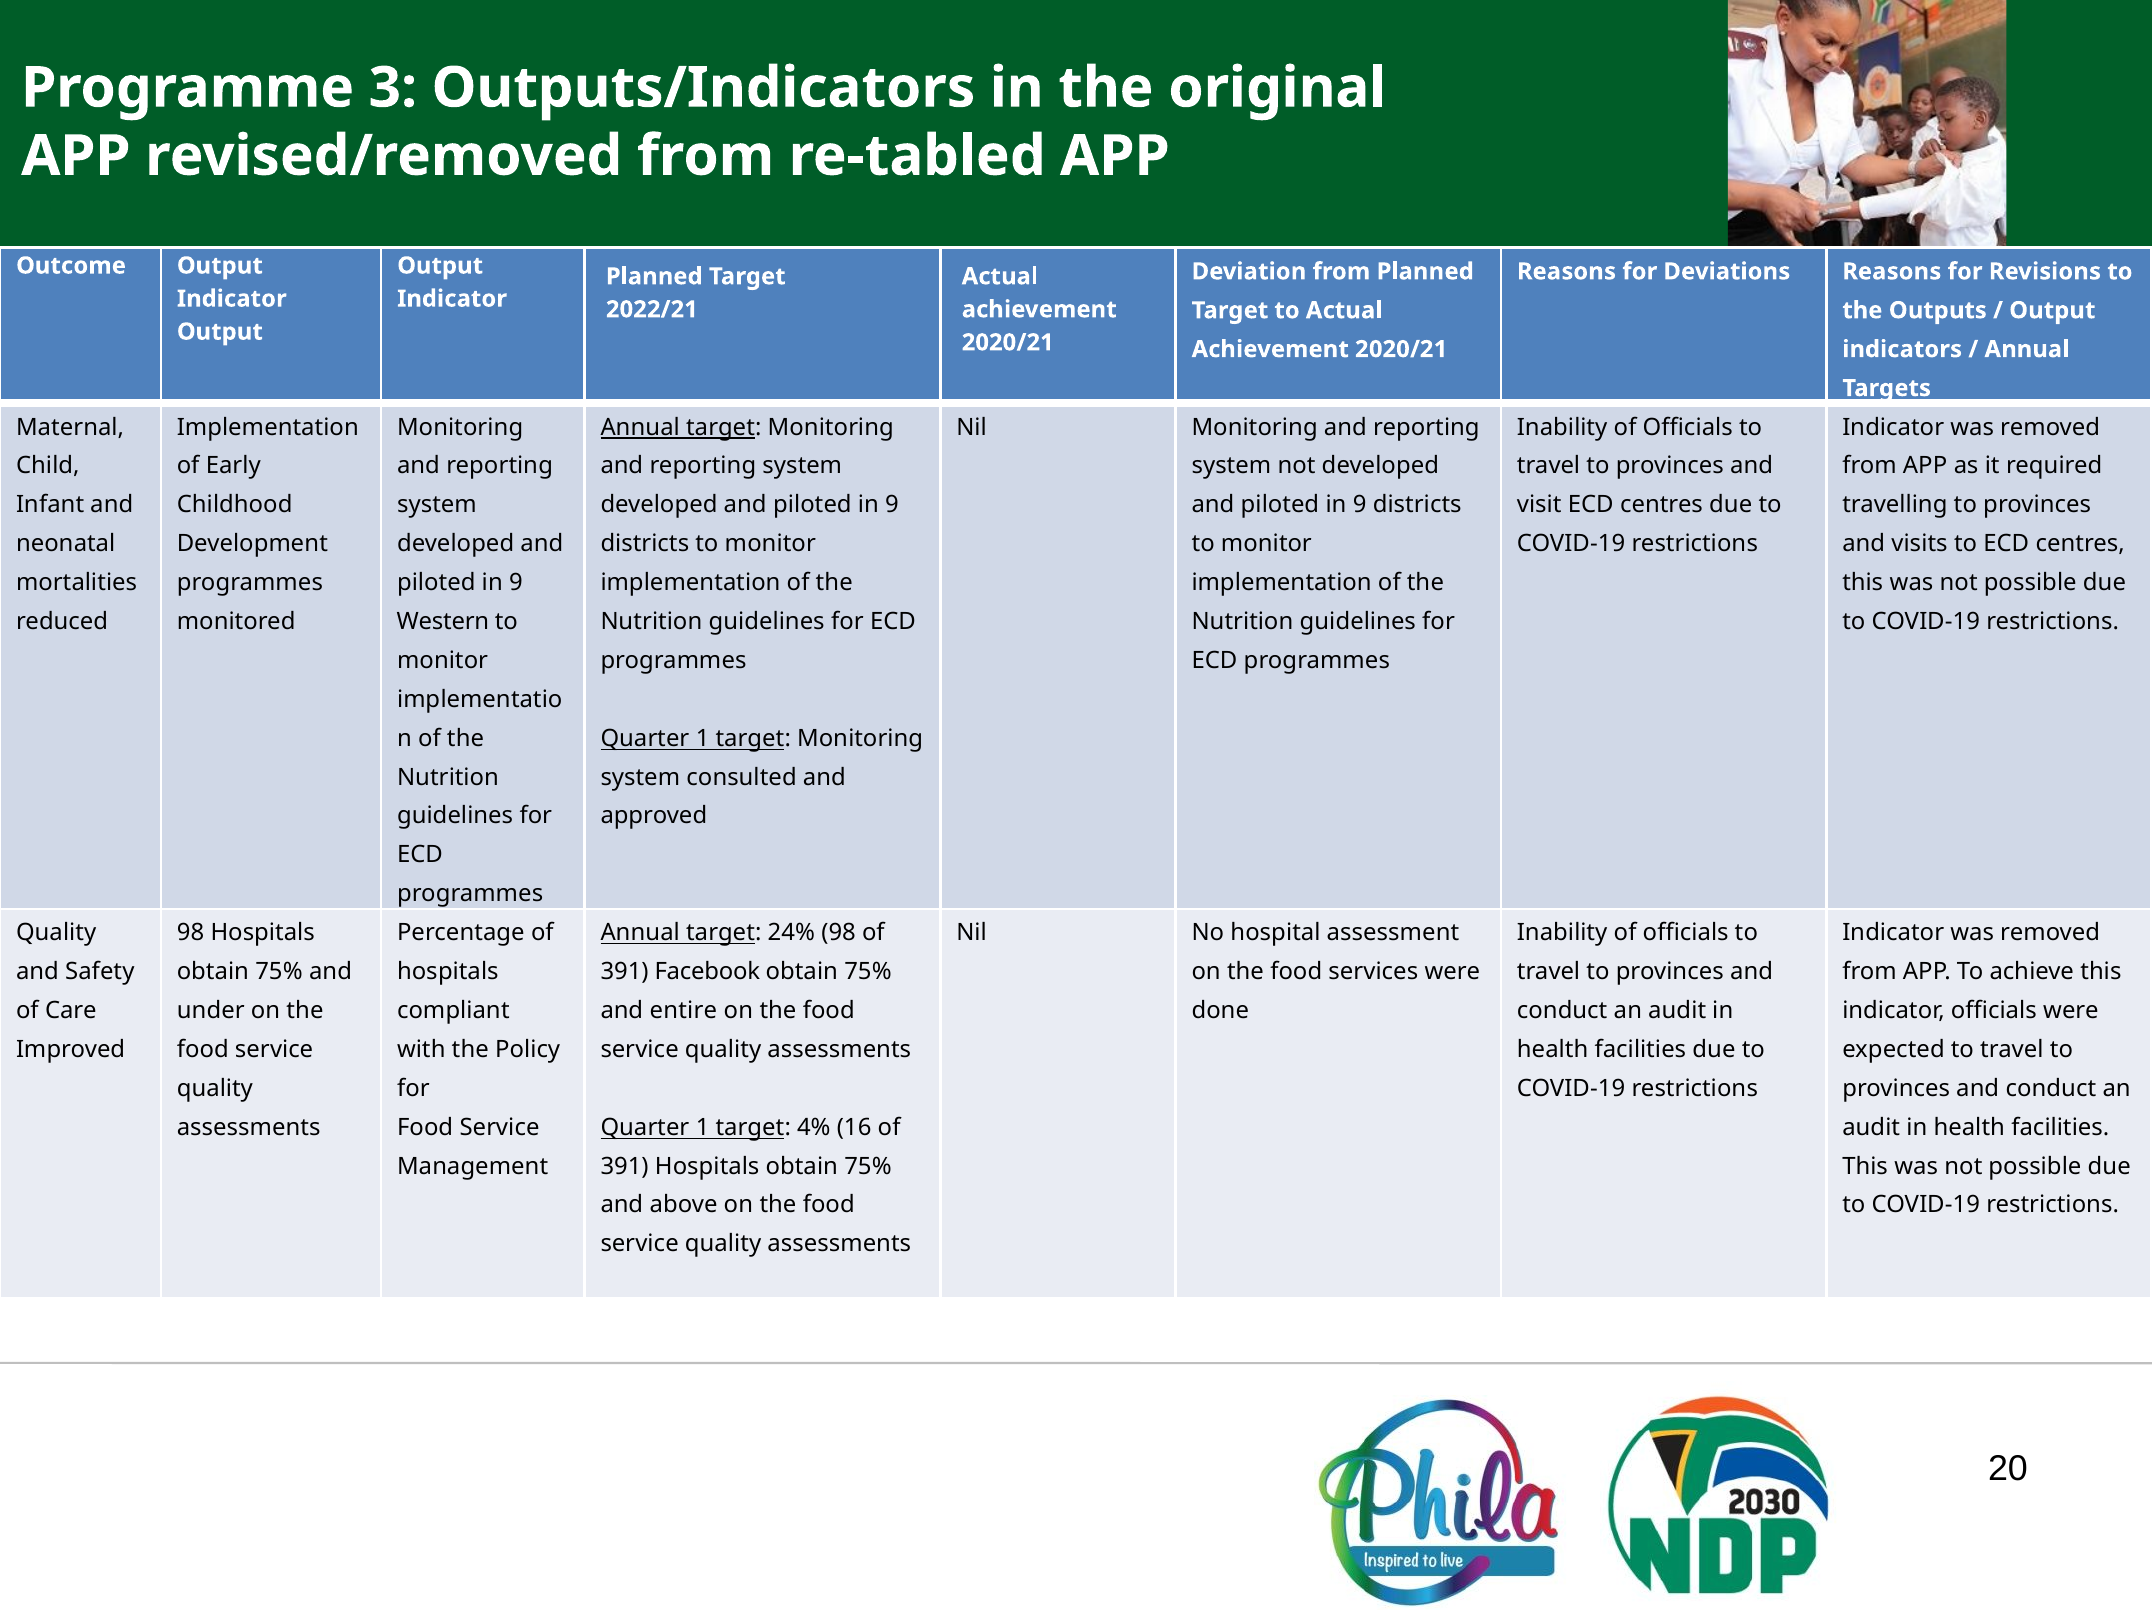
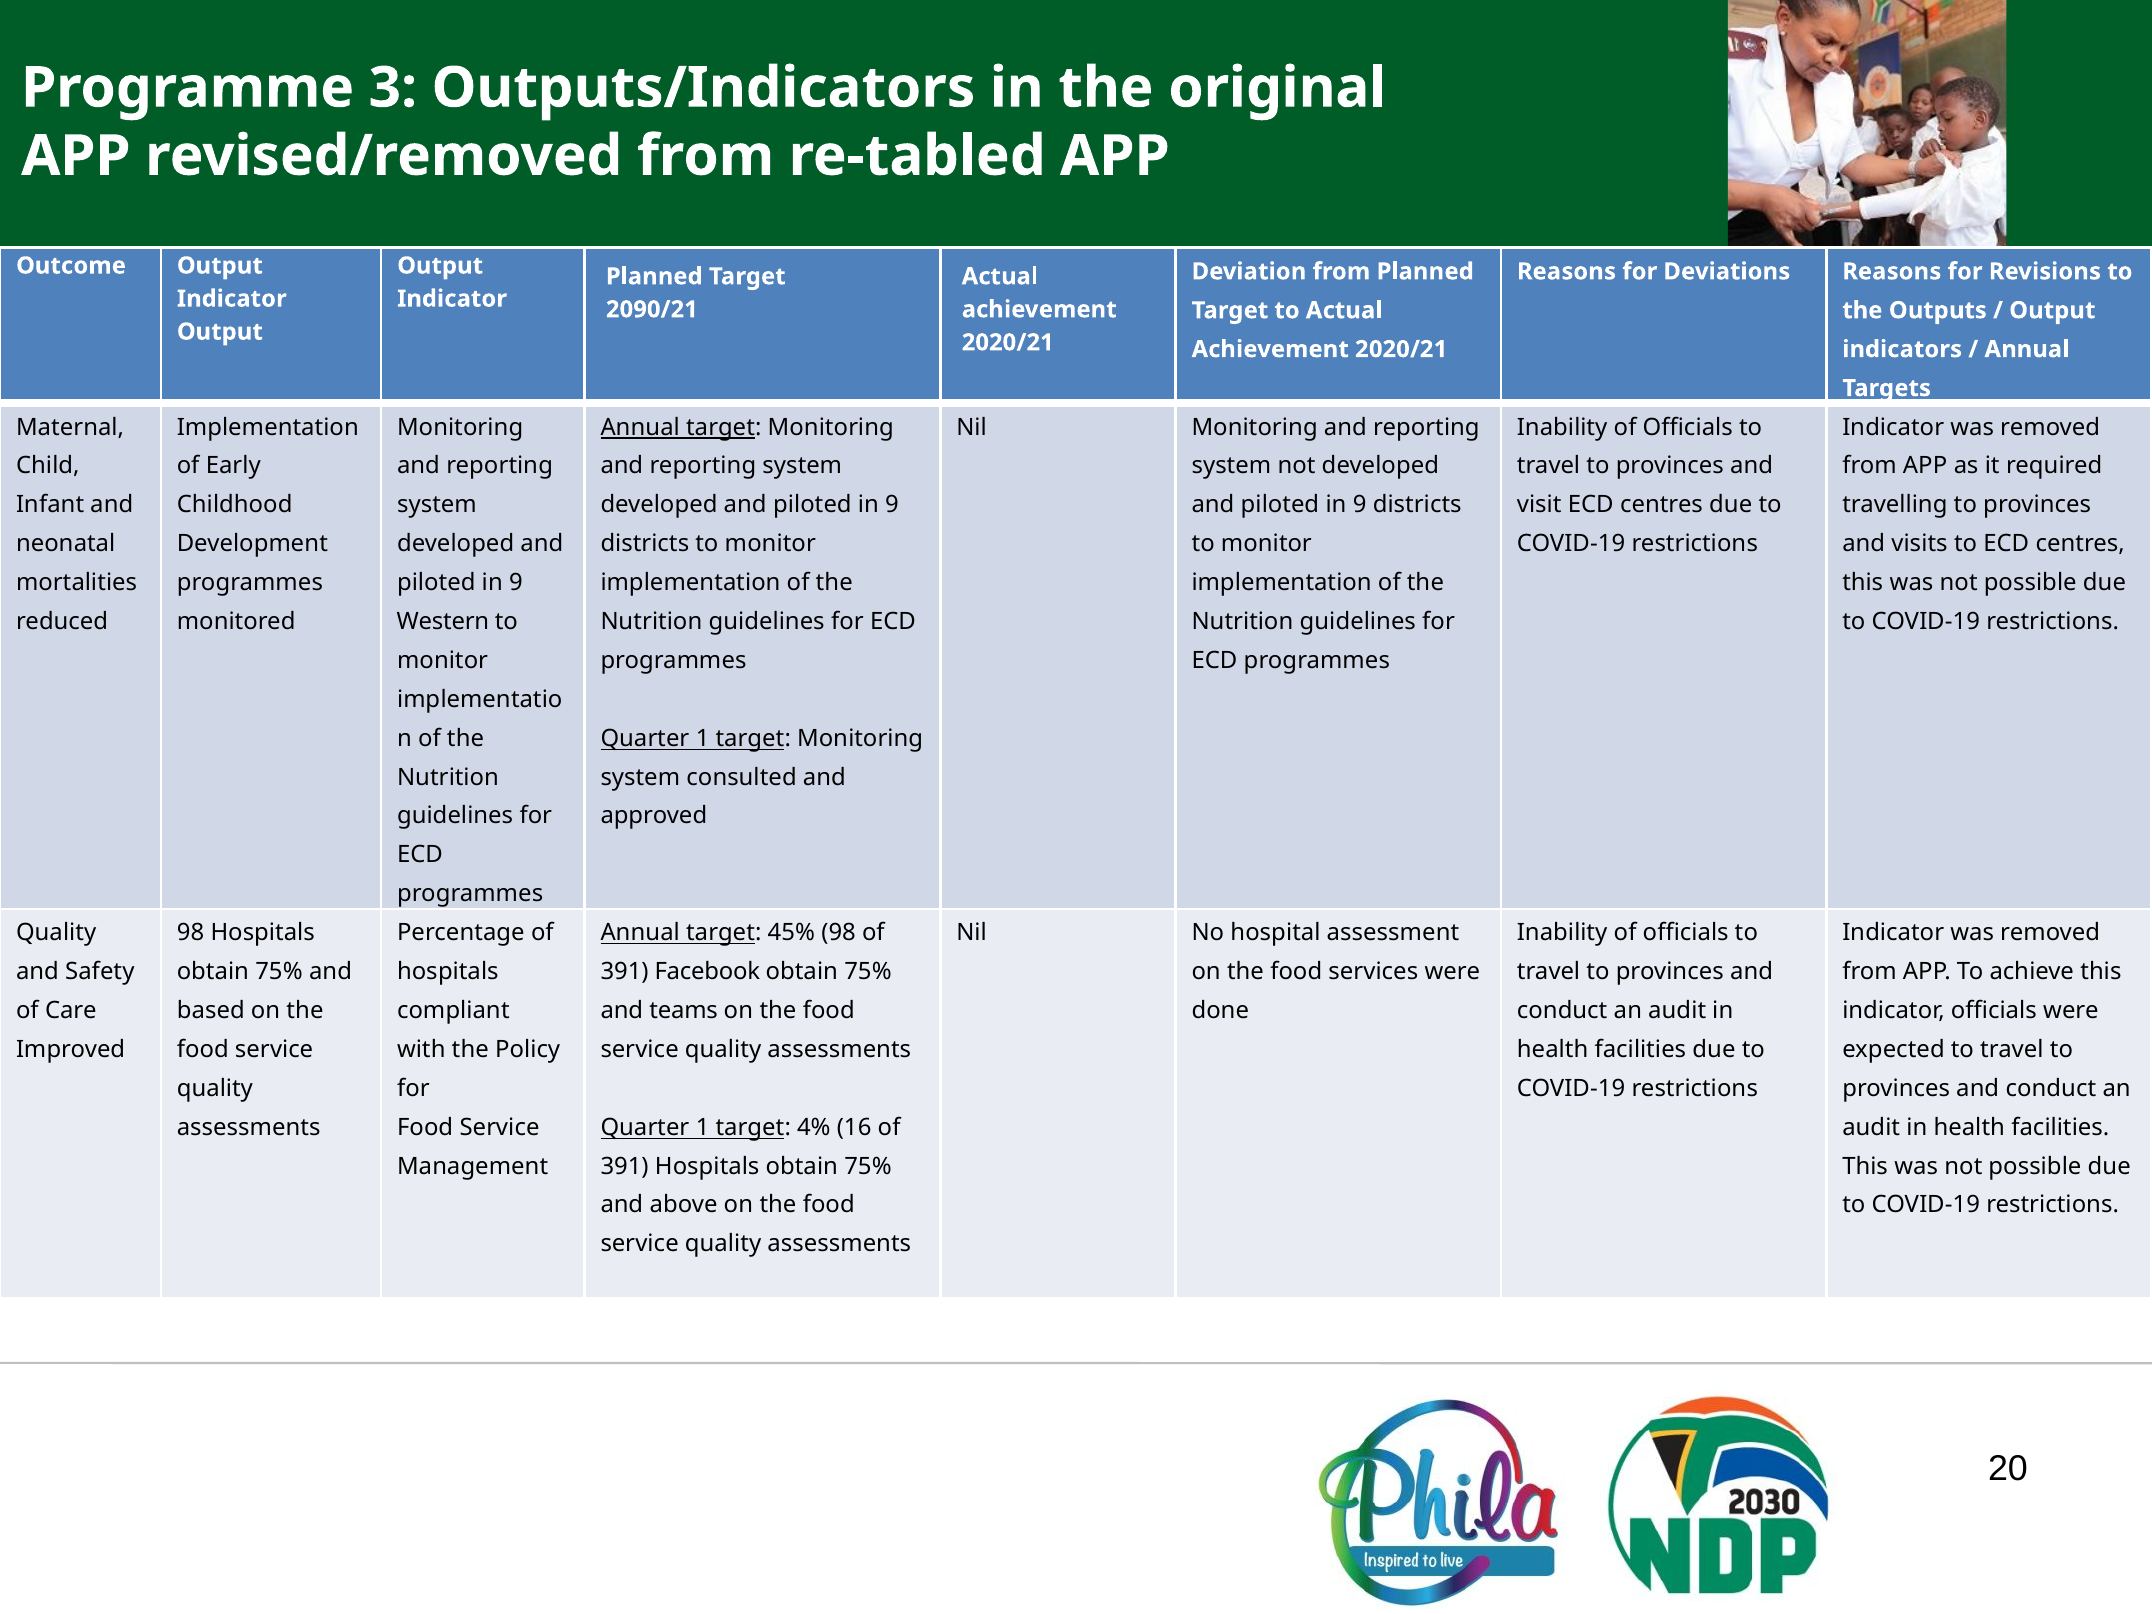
2022/21: 2022/21 -> 2090/21 (652, 309)
24%: 24% -> 45% (791, 933)
under: under -> based (211, 1011)
entire: entire -> teams (684, 1011)
